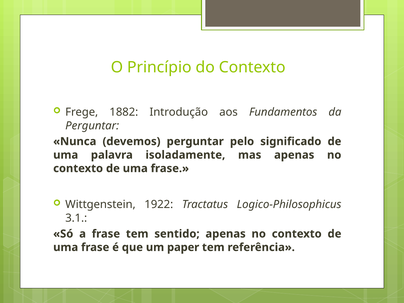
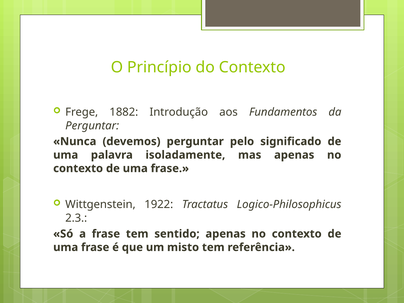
3.1: 3.1 -> 2.3 (76, 218)
paper: paper -> misto (183, 247)
